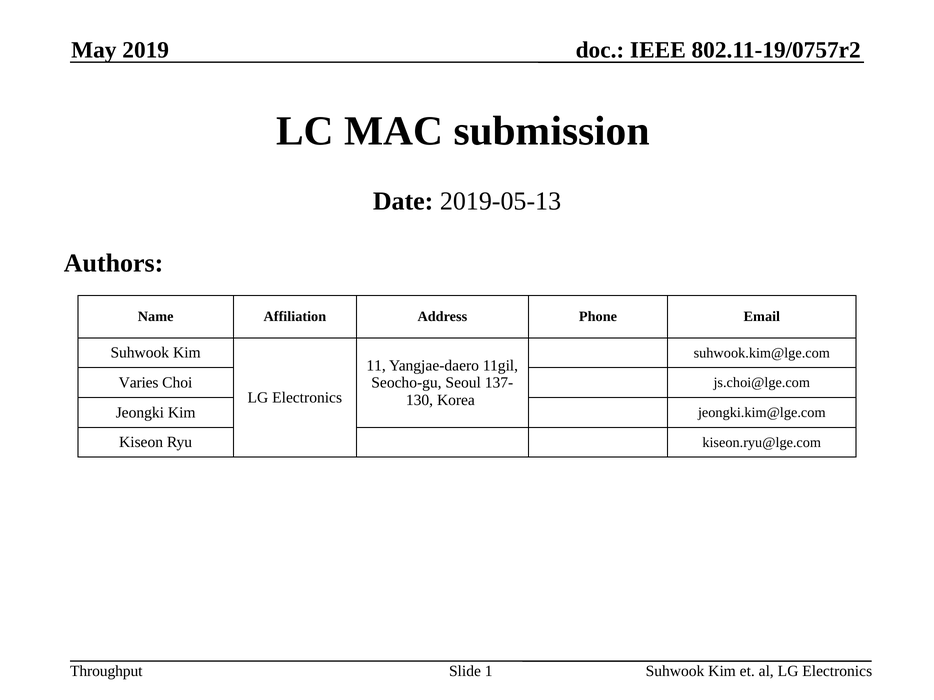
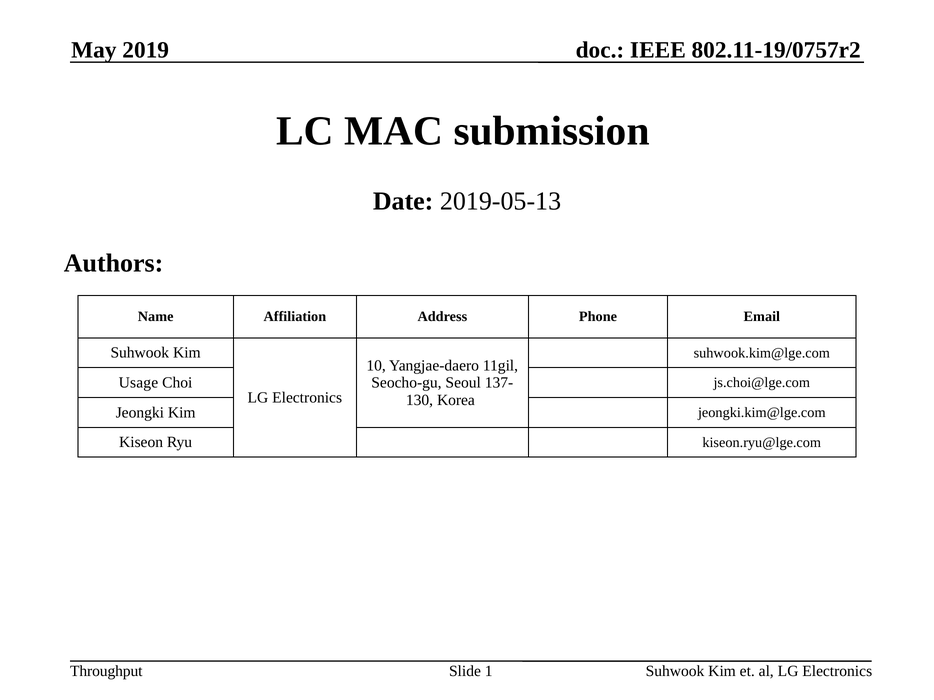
11: 11 -> 10 (376, 366)
Varies: Varies -> Usage (138, 383)
